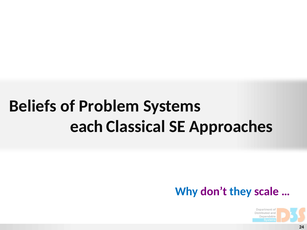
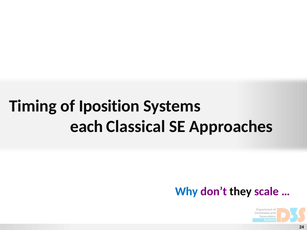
Beliefs: Beliefs -> Timing (33, 106)
Problem: Problem -> Iposition (109, 106)
they colour: blue -> black (241, 192)
